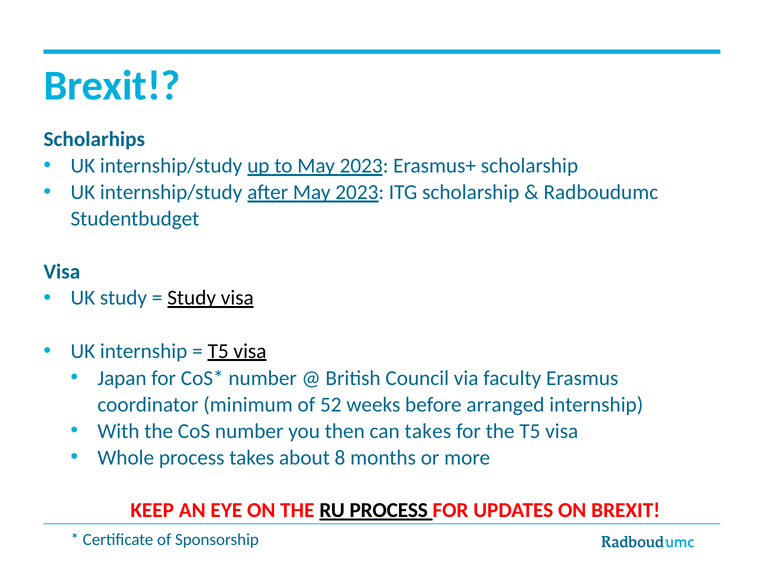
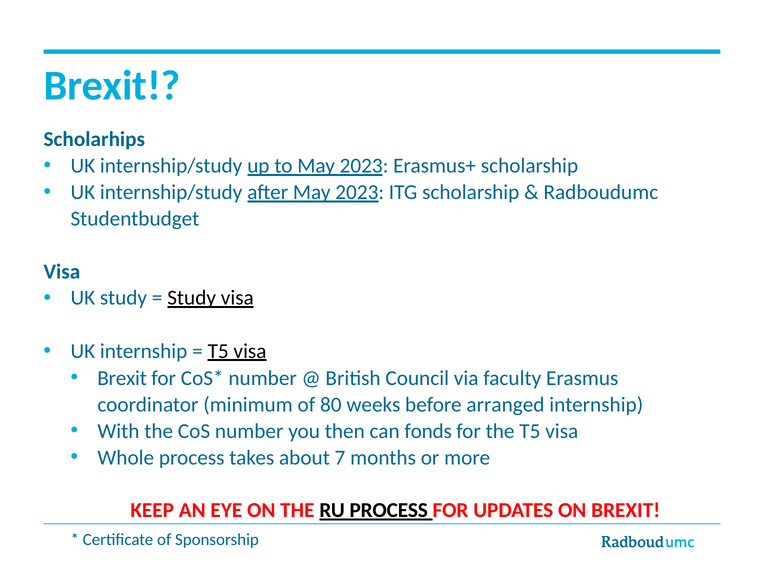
Japan: Japan -> Brexit (122, 378)
52: 52 -> 80 (331, 405)
can takes: takes -> fonds (428, 431)
8: 8 -> 7 (340, 458)
